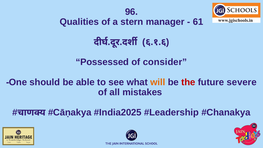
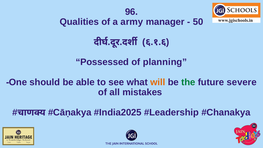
stern: stern -> army (132, 22)
61: 61 -> 50 (198, 22)
consider: consider -> planning (165, 62)
the colour: red -> green (188, 82)
